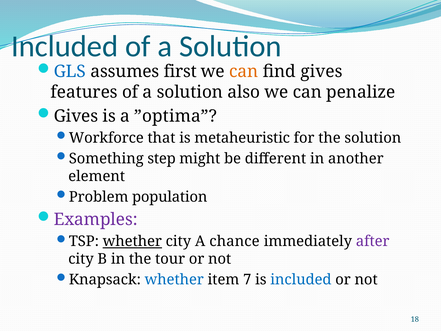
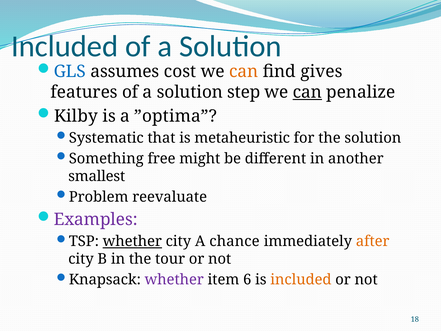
first: first -> cost (180, 71)
also: also -> step (244, 92)
can underline: none -> present (307, 92)
Gives: Gives -> Kilby (76, 116)
Workforce: Workforce -> Systematic (106, 138)
step: step -> free (162, 158)
element: element -> smallest (97, 176)
population: population -> reevaluate (170, 197)
after colour: purple -> orange (373, 241)
whether colour: blue -> purple (174, 280)
7: 7 -> 6 (247, 280)
included colour: blue -> orange (301, 280)
